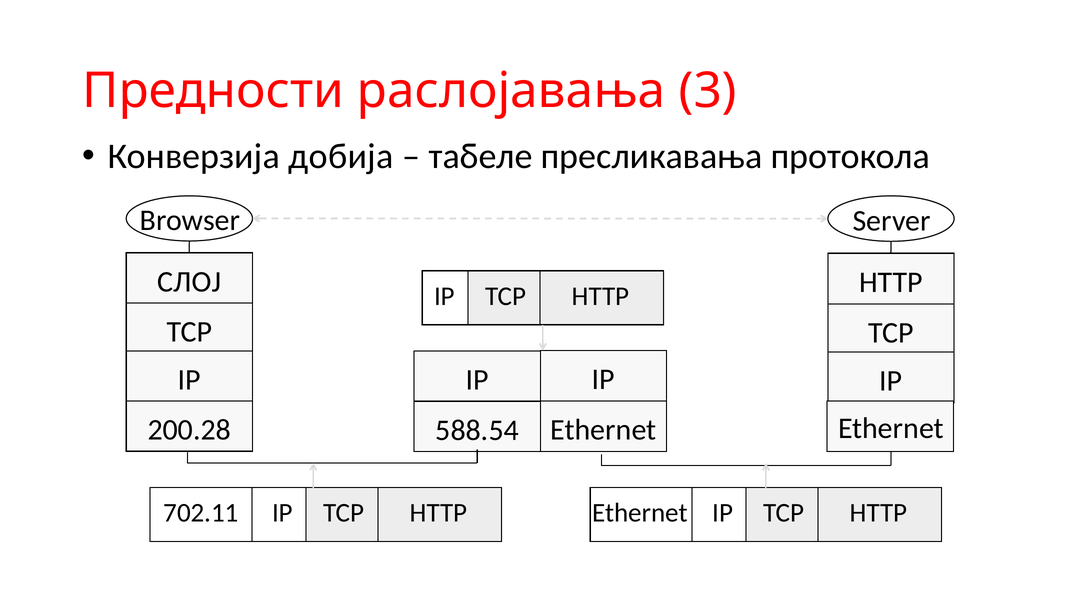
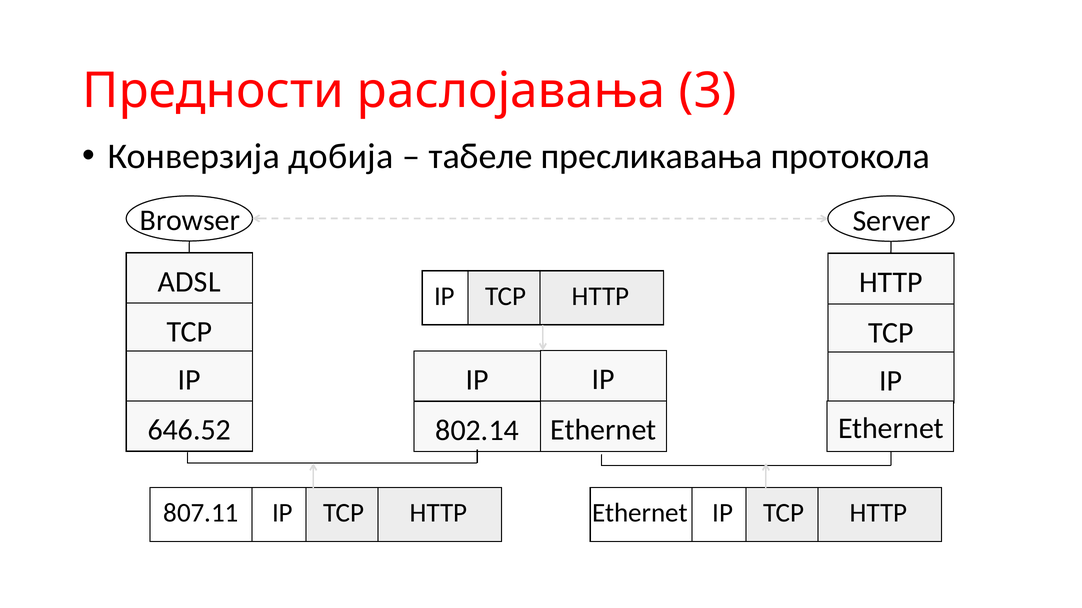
СЛОЈ: СЛОЈ -> ADSL (189, 282)
200.28: 200.28 -> 646.52 (189, 430)
588.54: 588.54 -> 802.14 (477, 431)
702.11: 702.11 -> 807.11 (201, 513)
